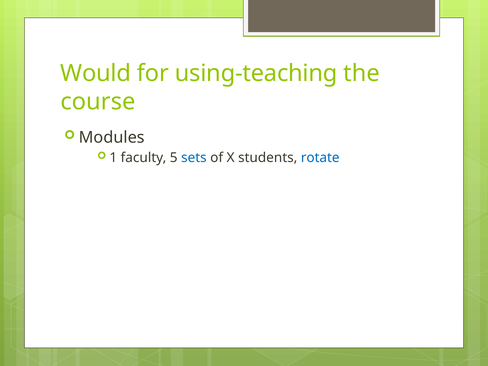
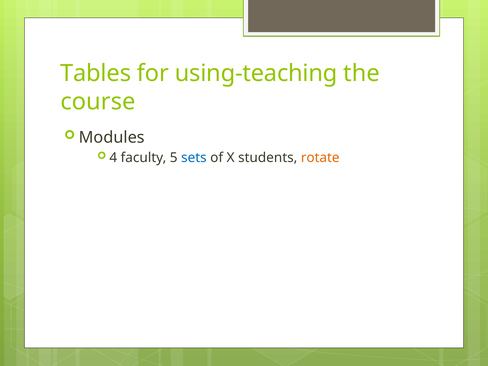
Would: Would -> Tables (96, 73)
1: 1 -> 4 (113, 158)
rotate colour: blue -> orange (320, 158)
